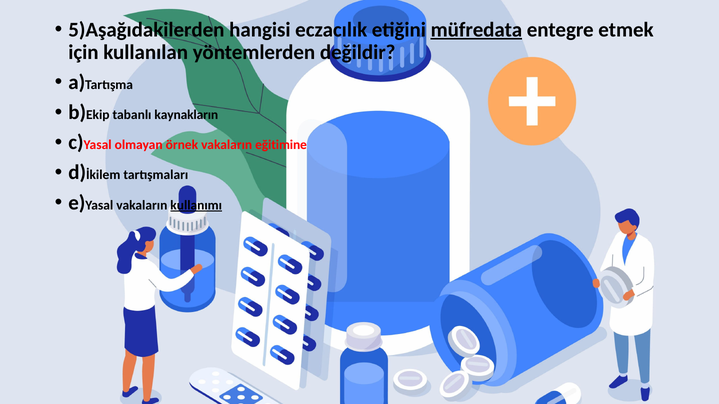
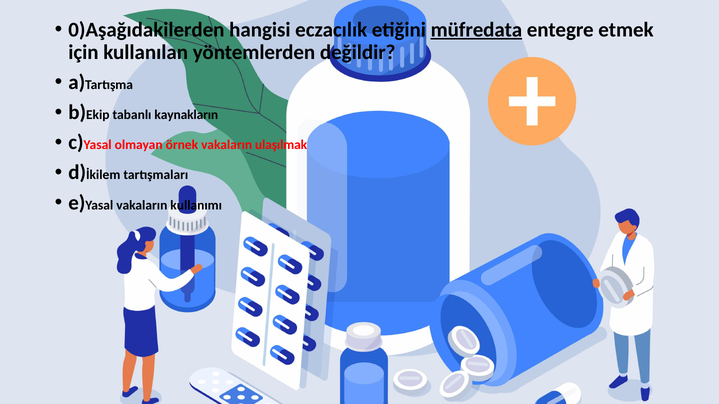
5)Aşağıdakilerden: 5)Aşağıdakilerden -> 0)Aşağıdakilerden (146, 30)
eğitimine: eğitimine -> ulaşılmak (281, 145)
kullanımı underline: present -> none (196, 205)
